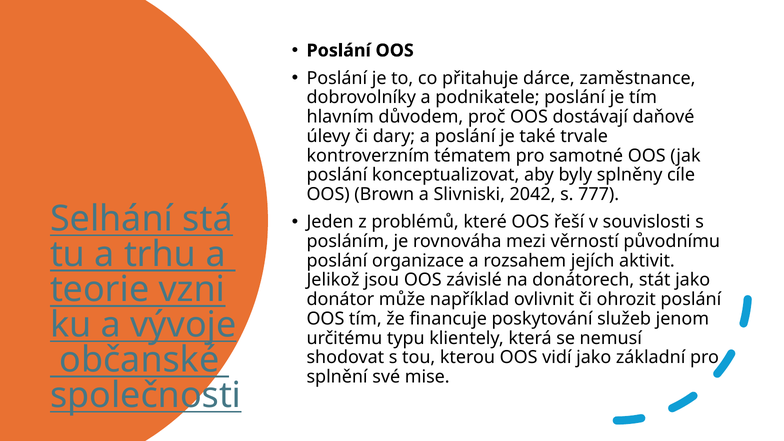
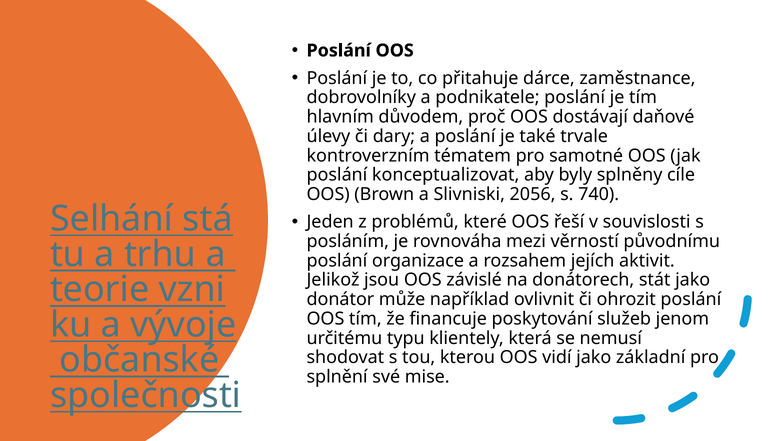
2042: 2042 -> 2056 (533, 194)
777: 777 -> 740 (599, 194)
